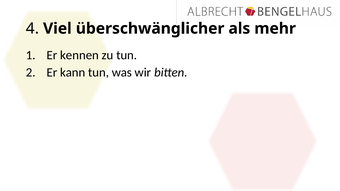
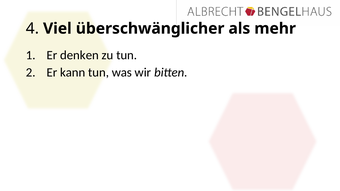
kennen: kennen -> denken (79, 55)
